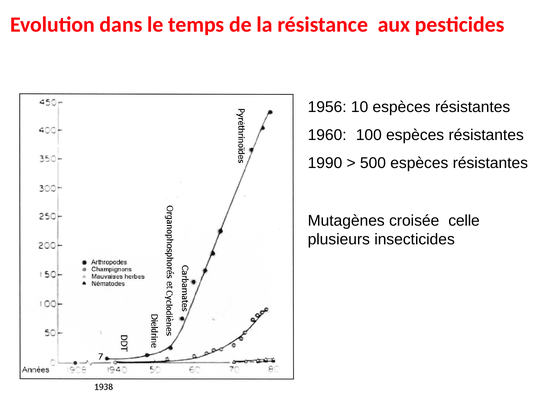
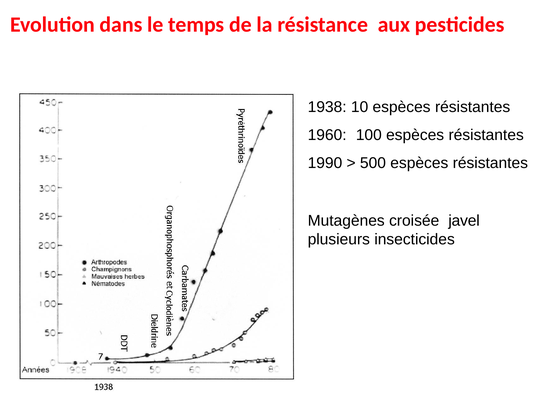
1956: 1956 -> 1938 (327, 107)
celle: celle -> javel (464, 221)
